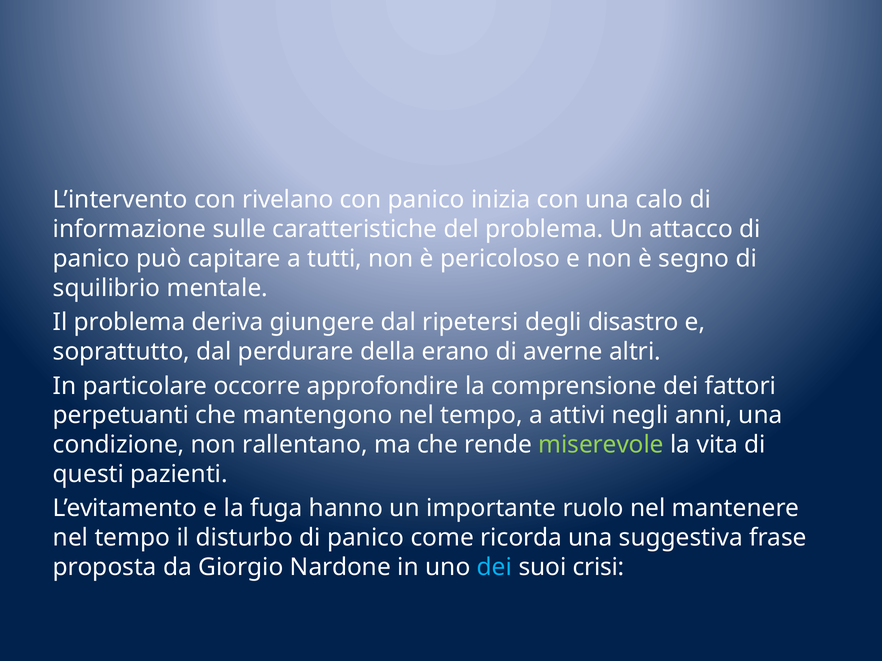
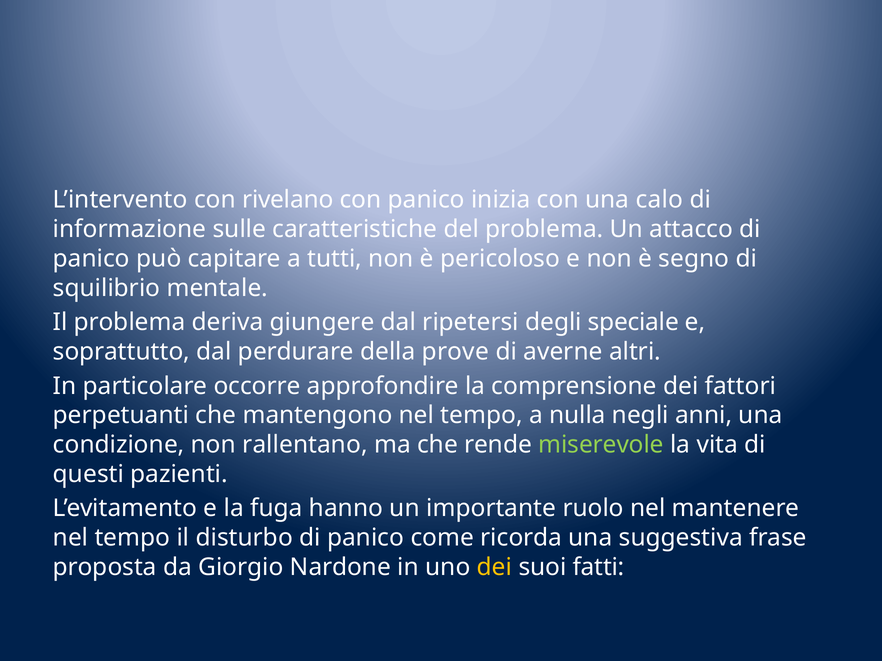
disastro: disastro -> speciale (633, 323)
erano: erano -> prove (455, 352)
attivi: attivi -> nulla (577, 416)
dei colour: light blue -> yellow (494, 568)
crisi: crisi -> fatti (599, 568)
